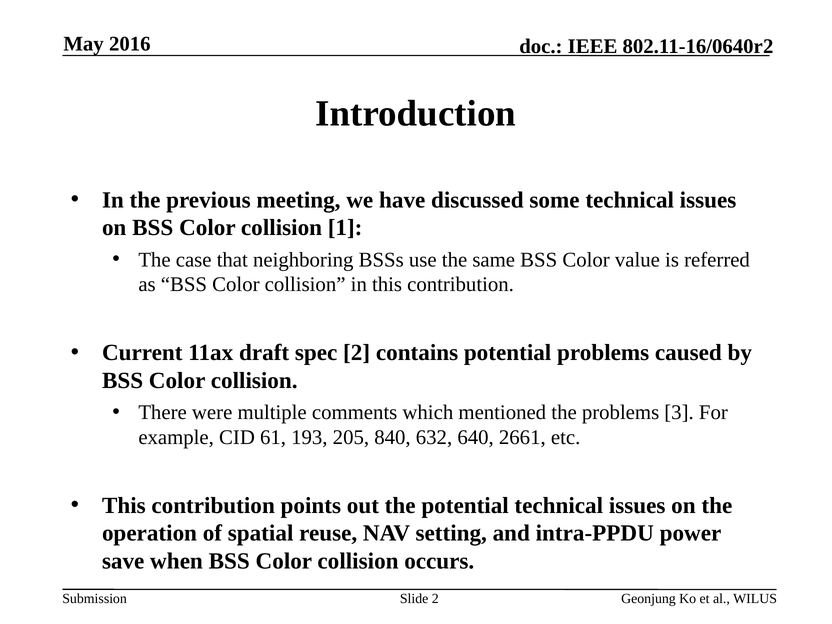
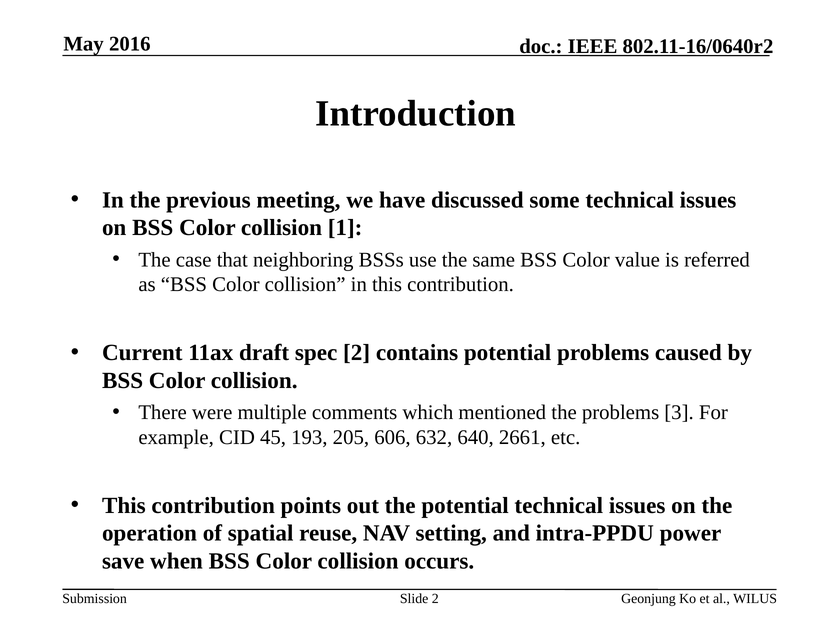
61: 61 -> 45 (273, 437)
840: 840 -> 606 (392, 437)
